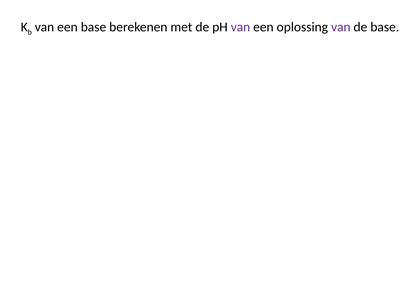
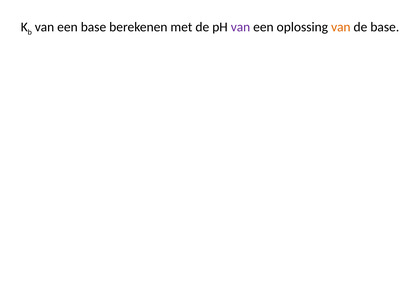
van colour: purple -> orange (341, 27)
